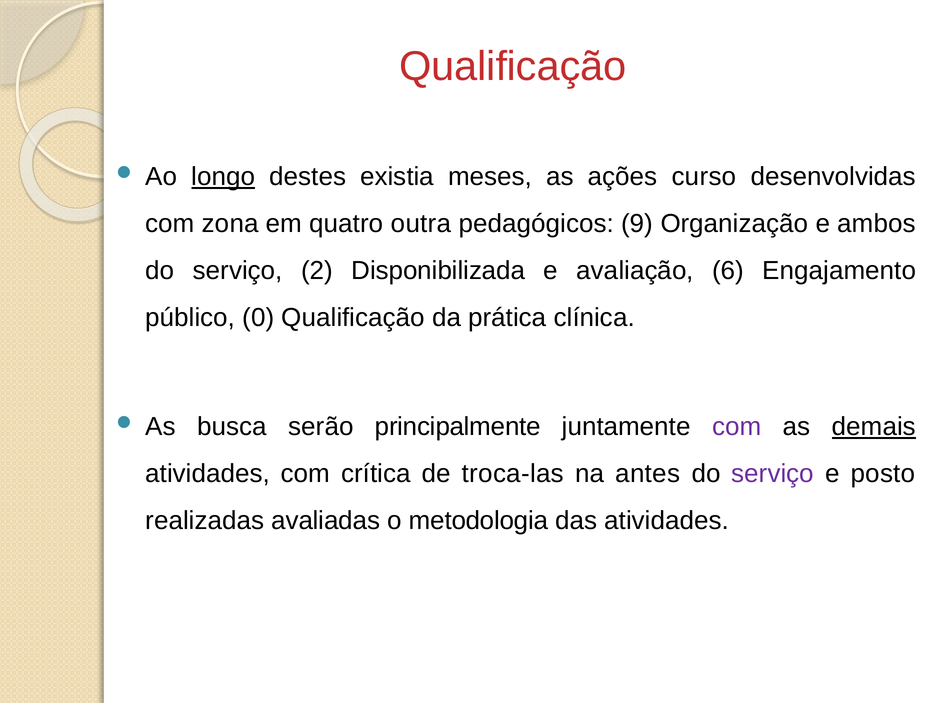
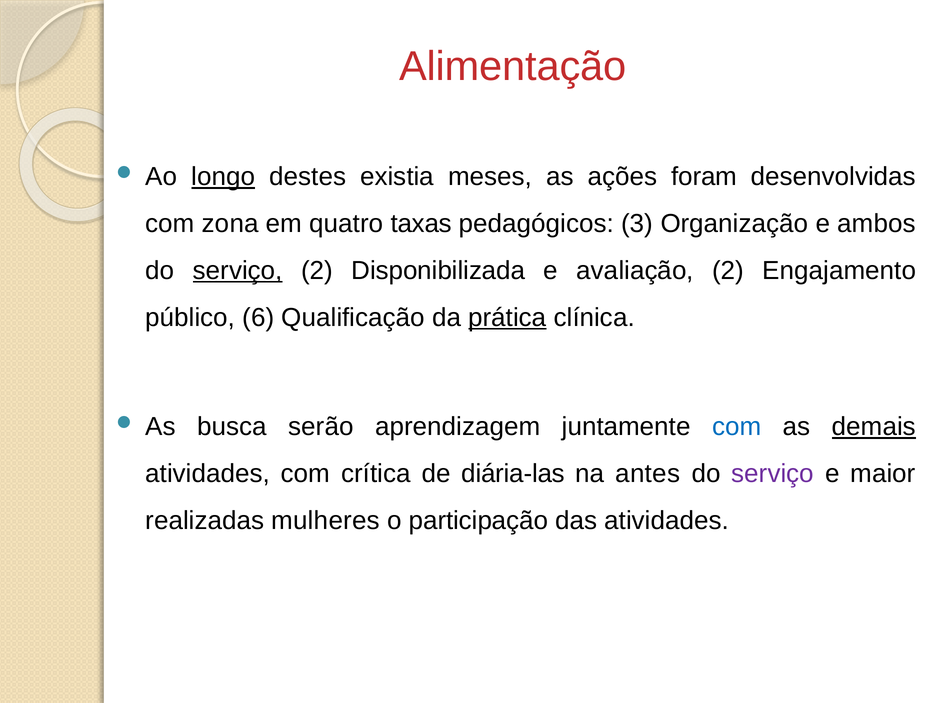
Qualificação: Qualificação -> Alimentação (513, 66)
curso: curso -> foram (704, 177)
outra: outra -> taxas (421, 224)
9: 9 -> 3 (637, 224)
serviço underline: none -> present (238, 270)
avaliação 6: 6 -> 2 (728, 270)
0: 0 -> 6 (258, 317)
prática underline: none -> present (507, 317)
principalmente: principalmente -> aprendizagem (458, 427)
com colour: purple -> blue (737, 427)
troca-las: troca-las -> diária-las (513, 473)
posto: posto -> maior (883, 473)
avaliadas: avaliadas -> mulheres (326, 520)
metodologia: metodologia -> participação (478, 520)
